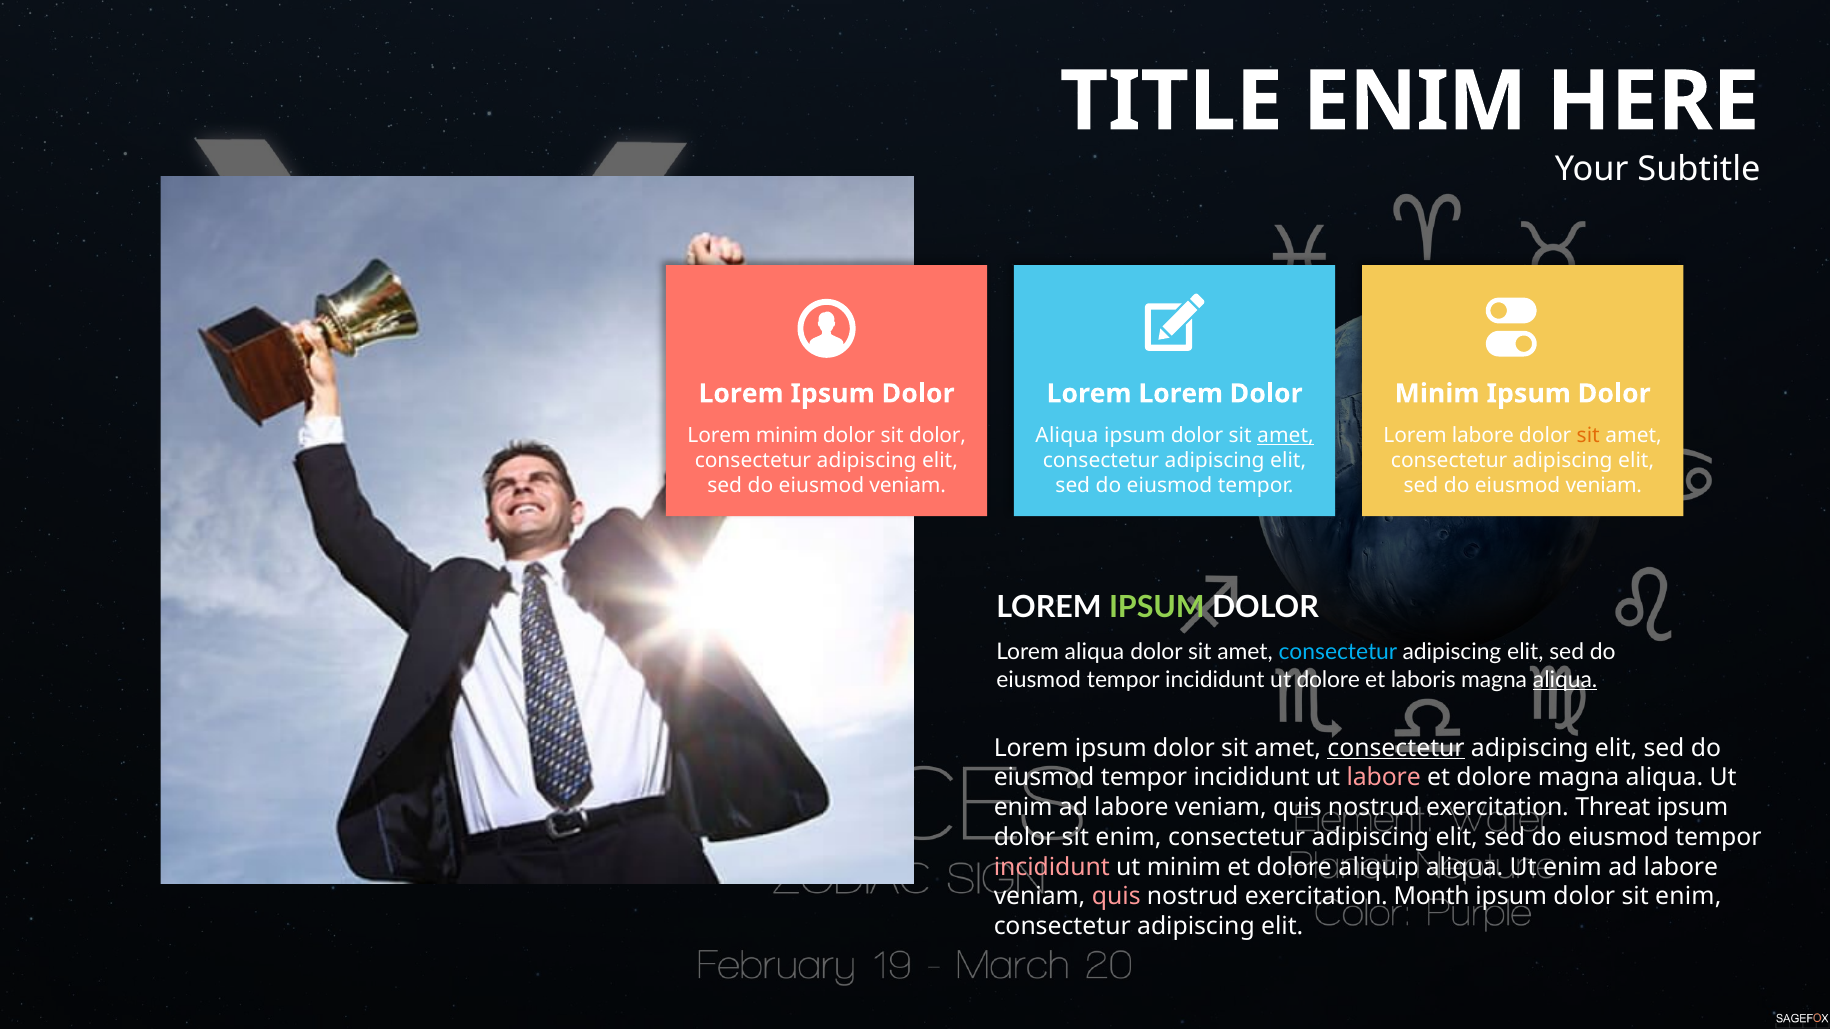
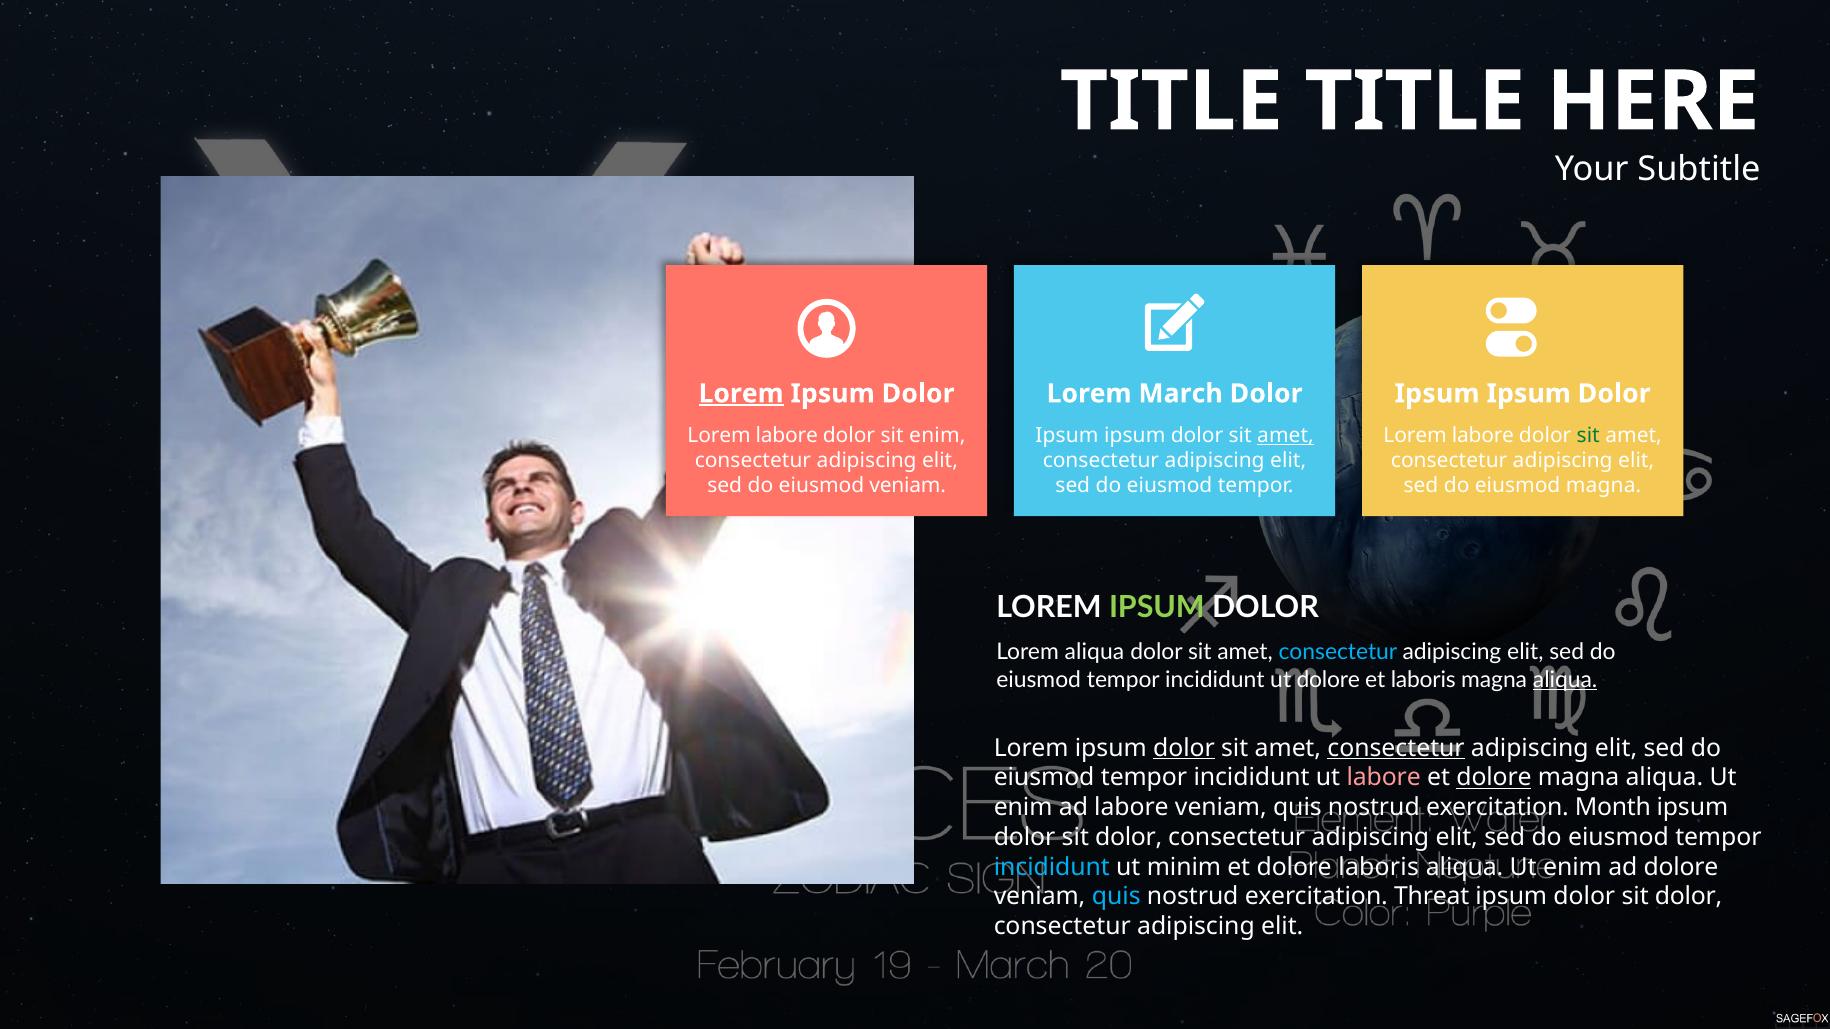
TITLE ENIM: ENIM -> TITLE (1415, 102)
Lorem underline: none -> present (741, 394)
Lorem Lorem: Lorem -> March (1181, 394)
Minim: Minim -> Ipsum (1437, 394)
minim: minim -> labore (787, 436)
sit dolor: dolor -> enim (937, 436)
Aliqua: Aliqua -> Ipsum (1067, 436)
sit colour: orange -> green (1588, 436)
veniam: veniam -> magna (1604, 486)
dolor underline: none -> present (1184, 748)
dolore underline: none -> present (1494, 778)
Threat: Threat -> Month (1613, 808)
enim: enim -> dolor (1129, 837)
incididunt colour: pink -> light blue (1052, 867)
dolore aliquip: aliquip -> laboris (1379, 867)
labore: labore -> dolore (1681, 867)
quis colour: pink -> light blue (1116, 897)
Month: Month -> Threat (1432, 897)
enim: enim -> dolor (1689, 897)
